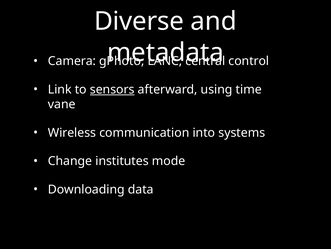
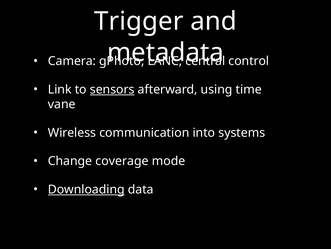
Diverse: Diverse -> Trigger (139, 21)
institutes: institutes -> coverage (122, 161)
Downloading underline: none -> present (86, 189)
